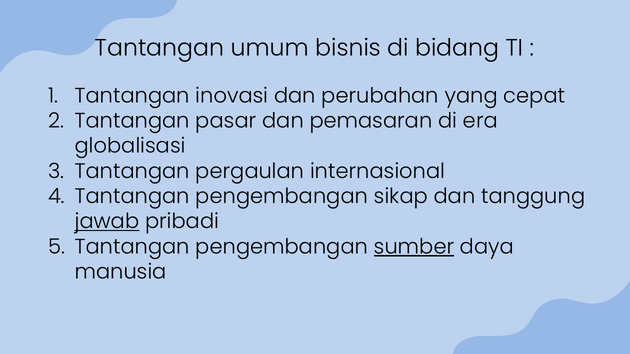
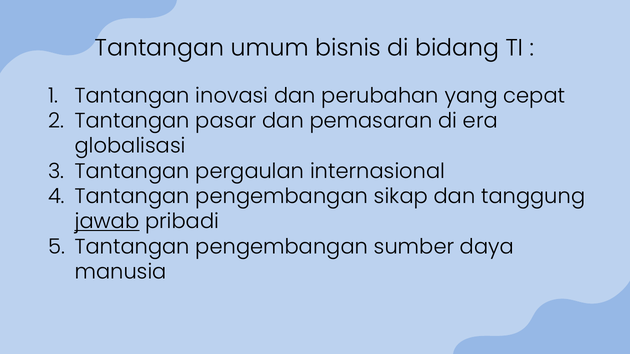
sumber underline: present -> none (414, 247)
